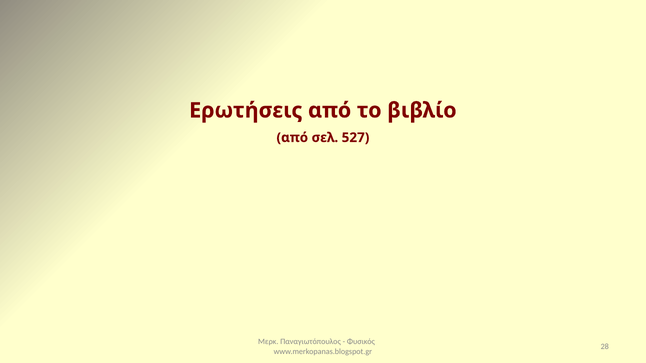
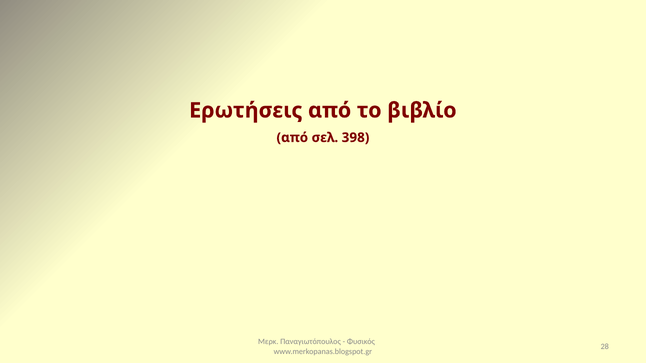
527: 527 -> 398 (356, 138)
